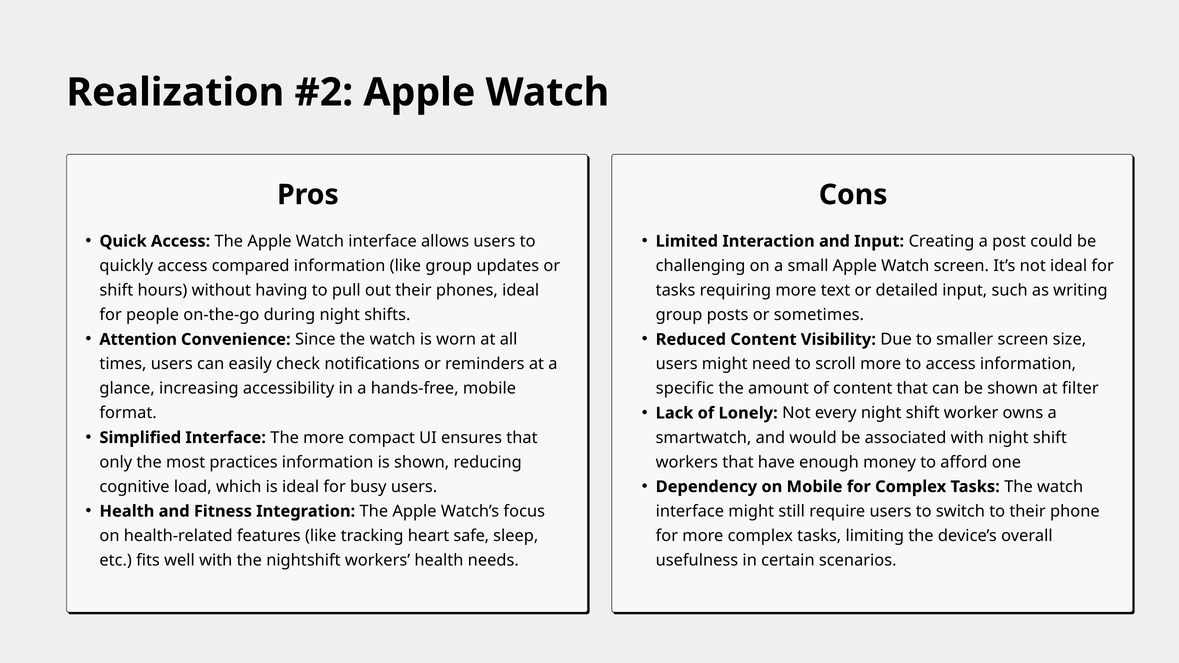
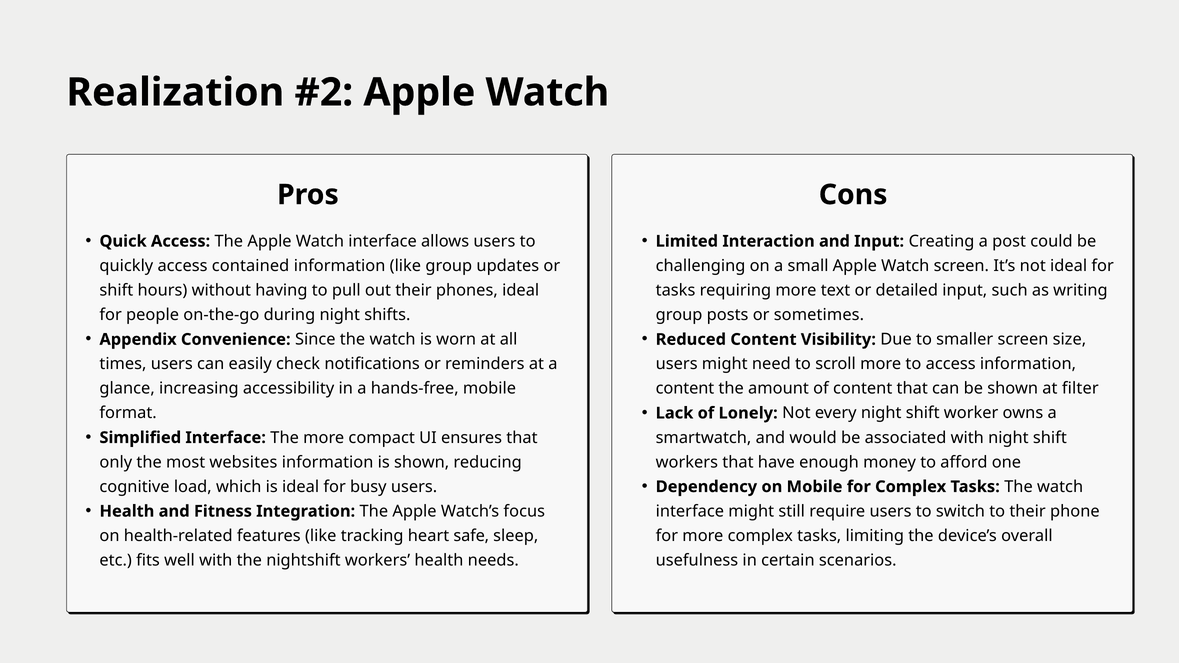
compared: compared -> contained (251, 266)
Attention: Attention -> Appendix (138, 340)
specific: specific -> content (685, 389)
practices: practices -> websites (243, 462)
